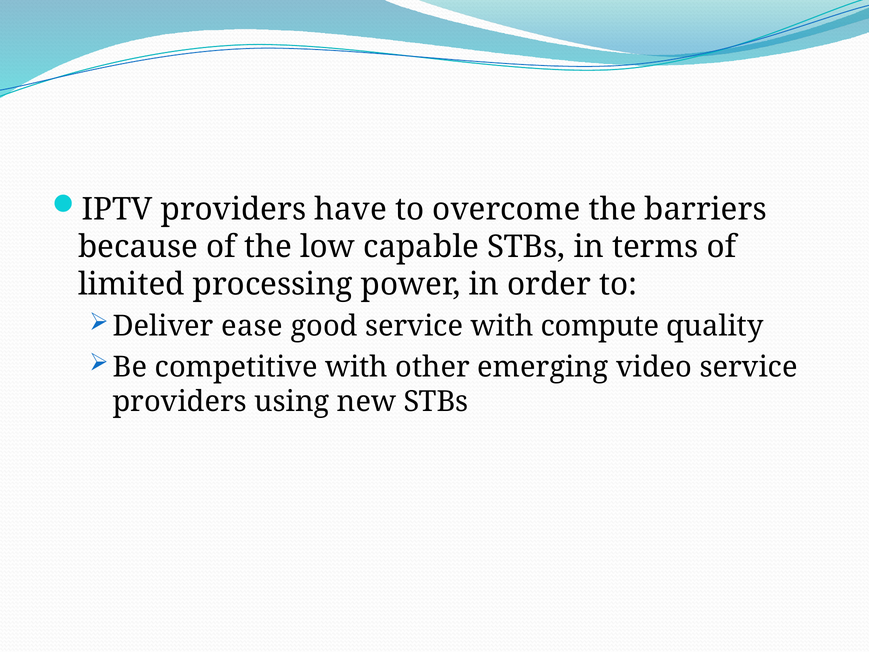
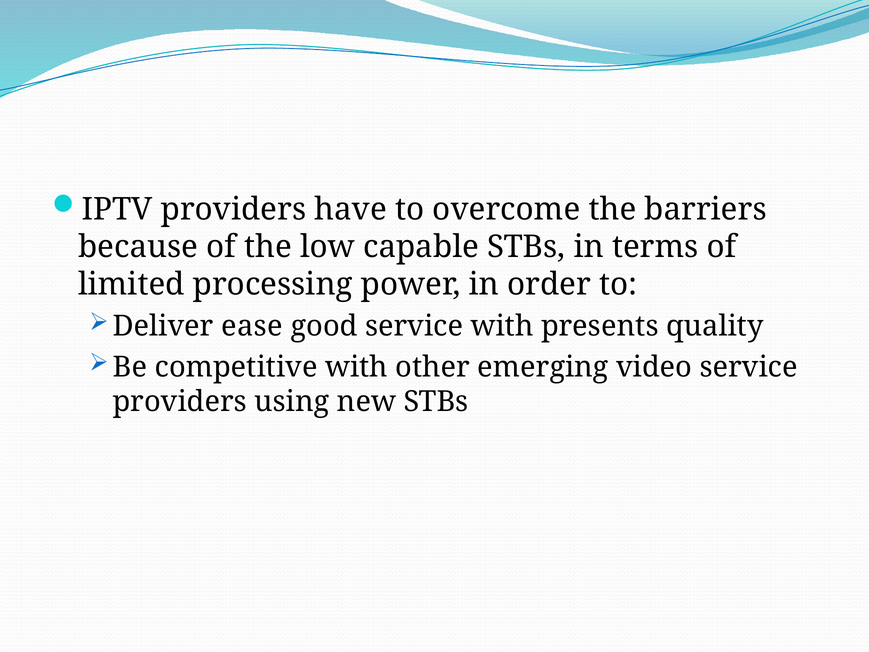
compute: compute -> presents (600, 326)
